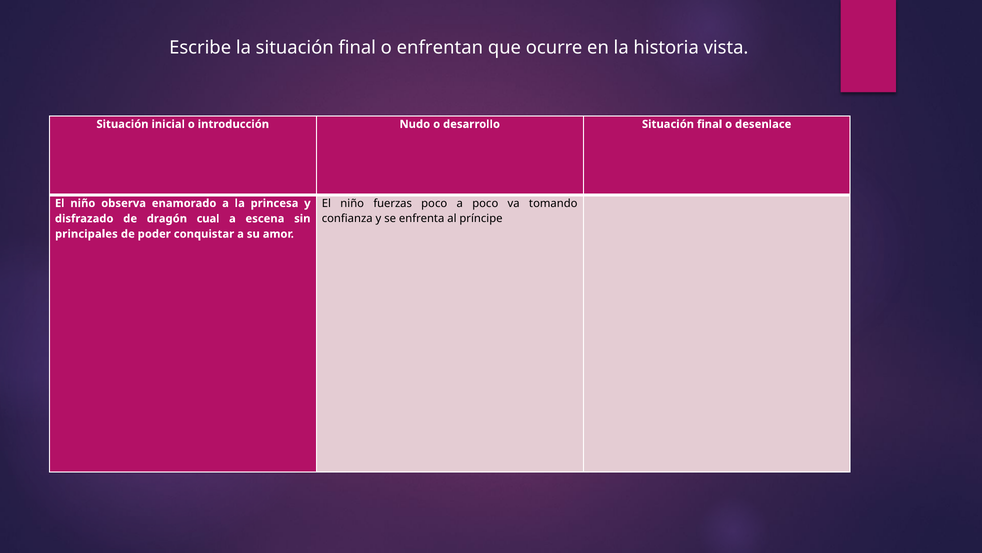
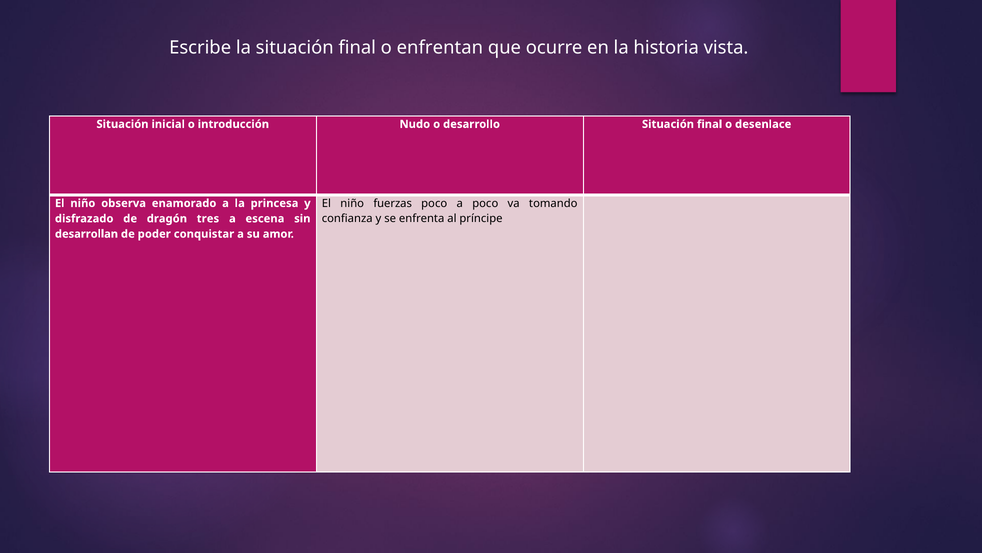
cual: cual -> tres (208, 218)
principales: principales -> desarrollan (87, 234)
